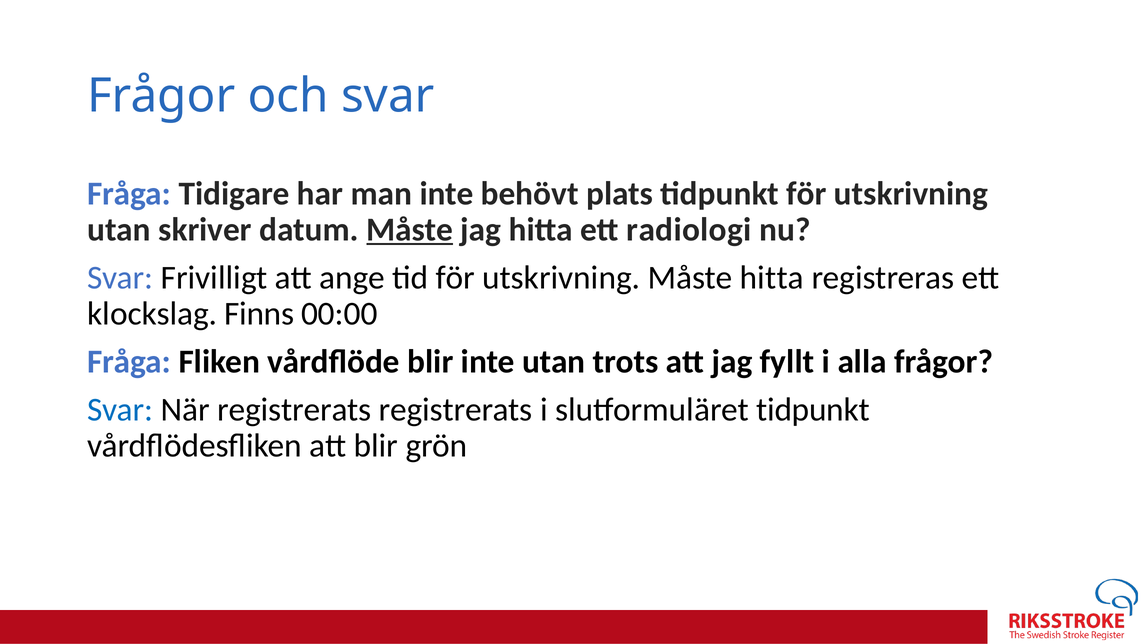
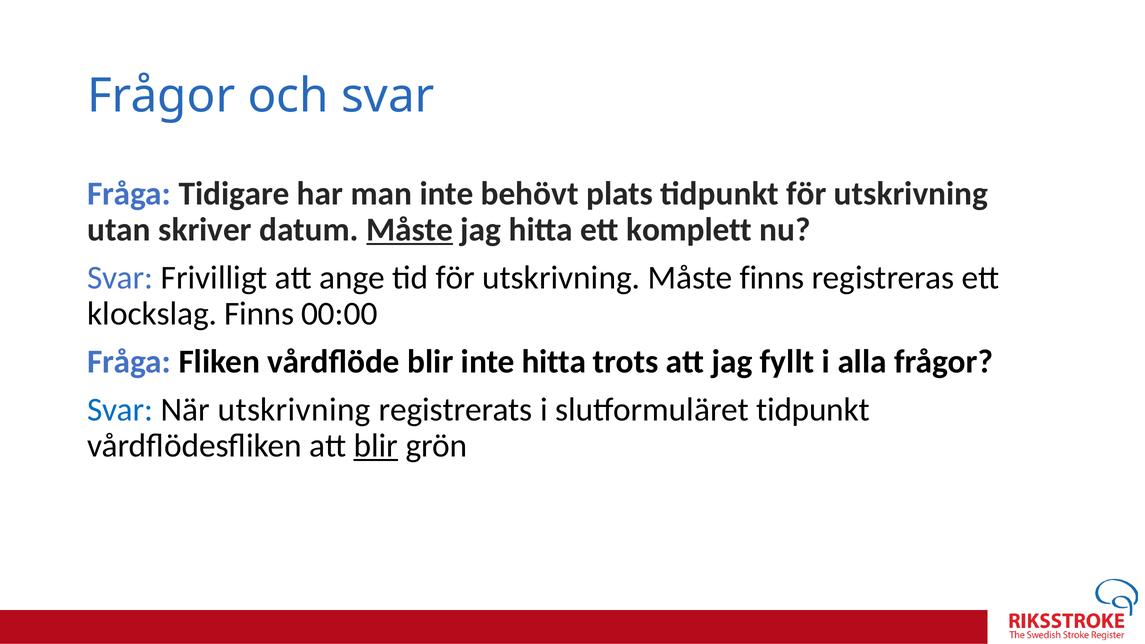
radiologi: radiologi -> komplett (689, 230)
Måste hitta: hitta -> finns (772, 278)
inte utan: utan -> hitta (554, 362)
När registrerats: registrerats -> utskrivning (294, 410)
blir underline: none -> present (376, 446)
